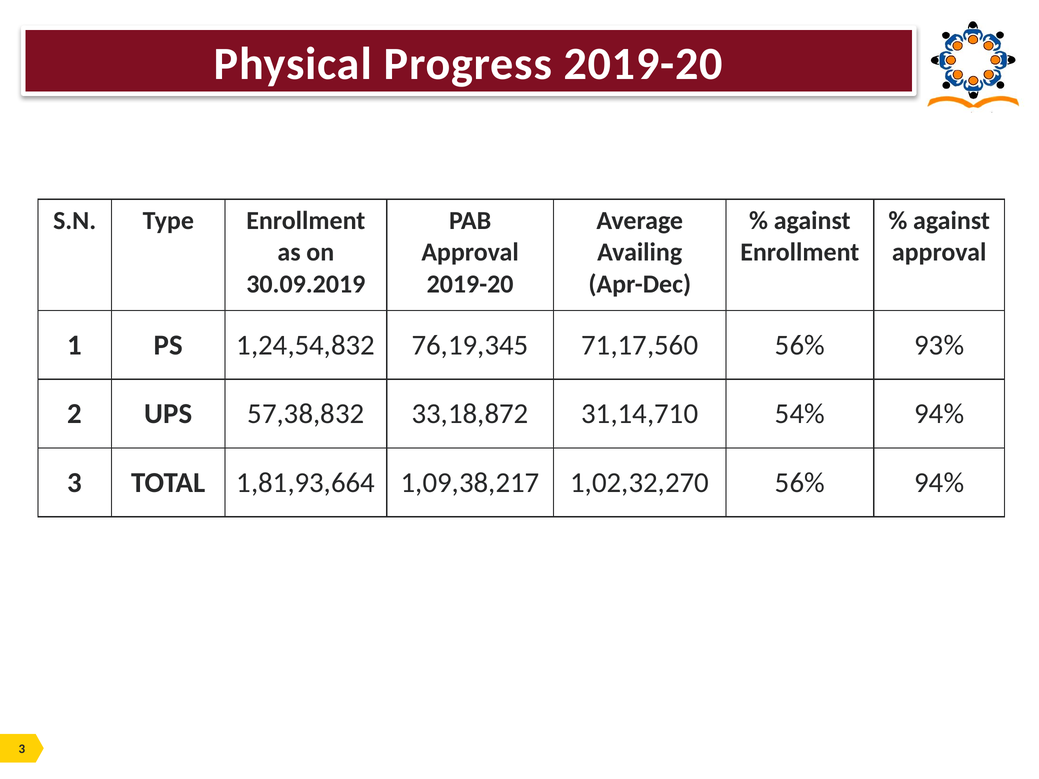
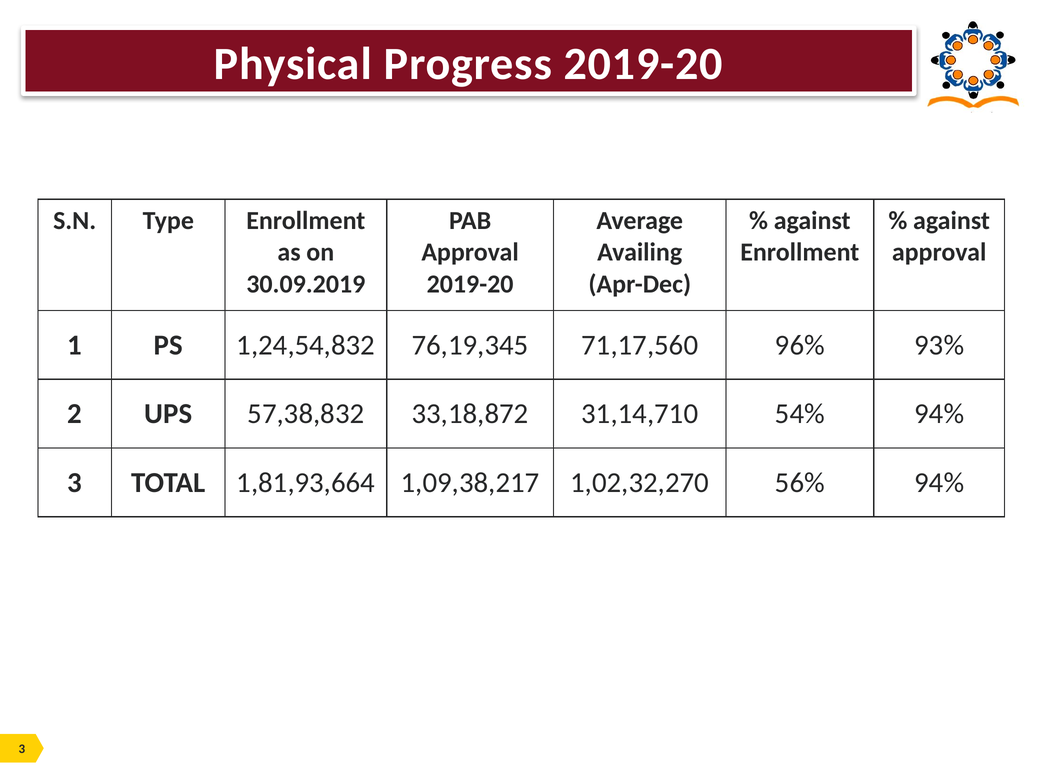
71,17,560 56%: 56% -> 96% (800, 345)
